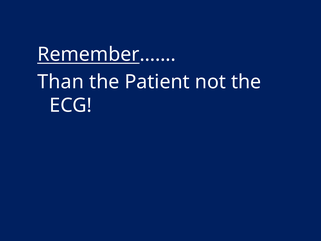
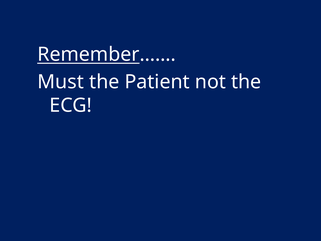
Than: Than -> Must (61, 82)
